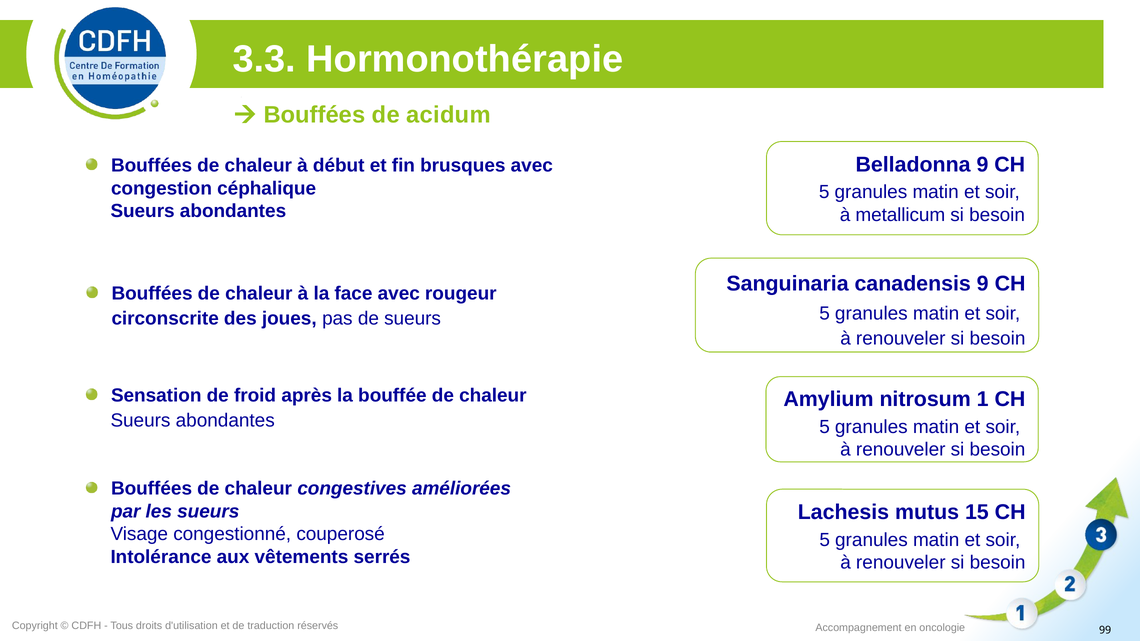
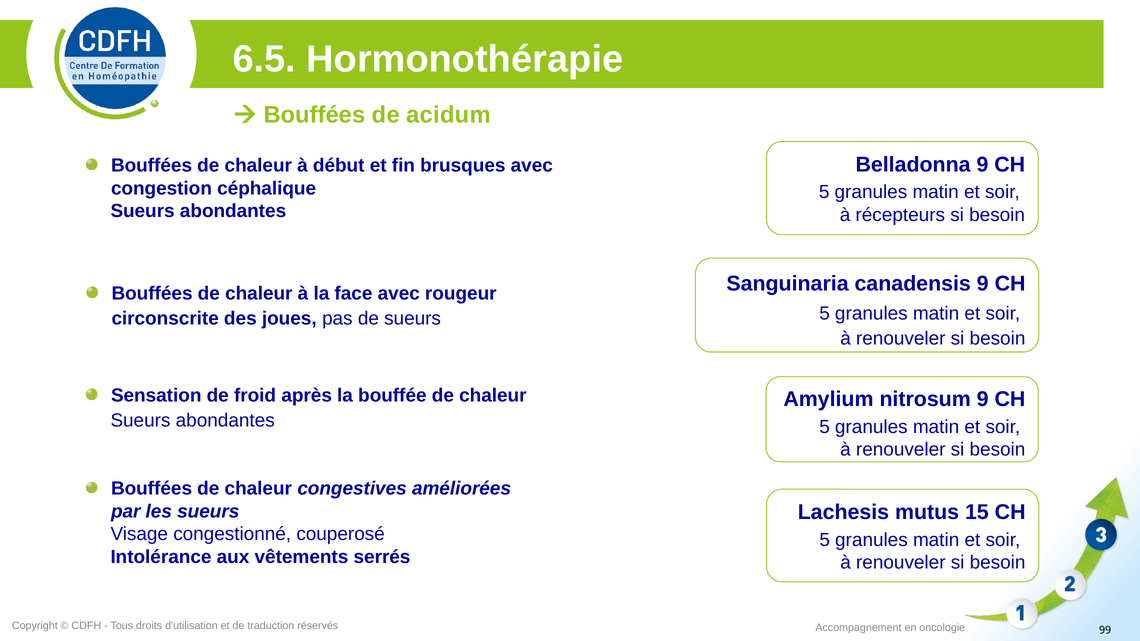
3.3: 3.3 -> 6.5 (264, 59)
metallicum: metallicum -> récepteurs (900, 215)
nitrosum 1: 1 -> 9 (983, 399)
